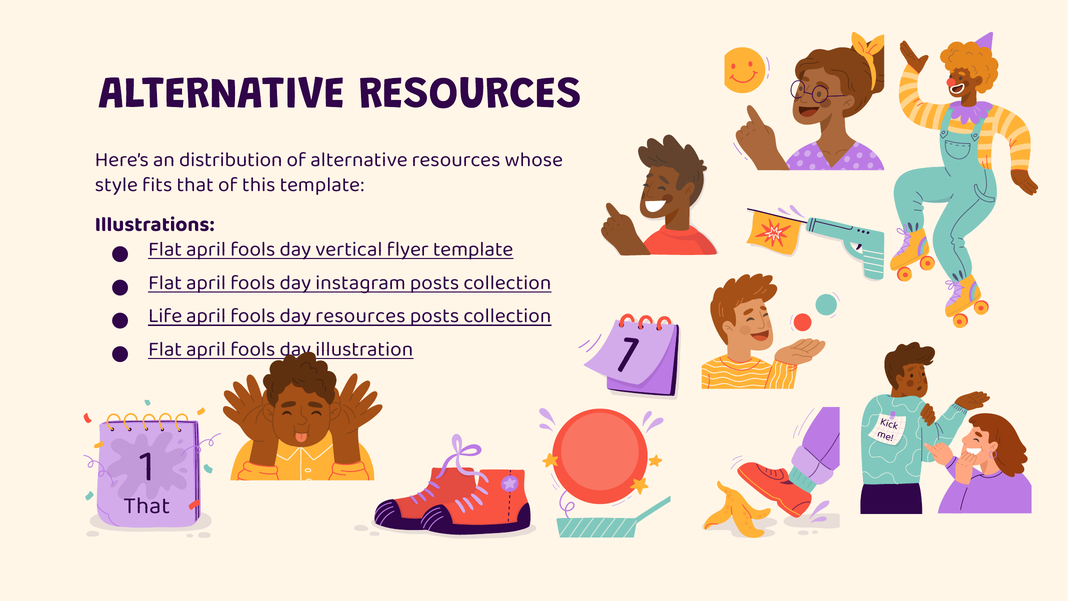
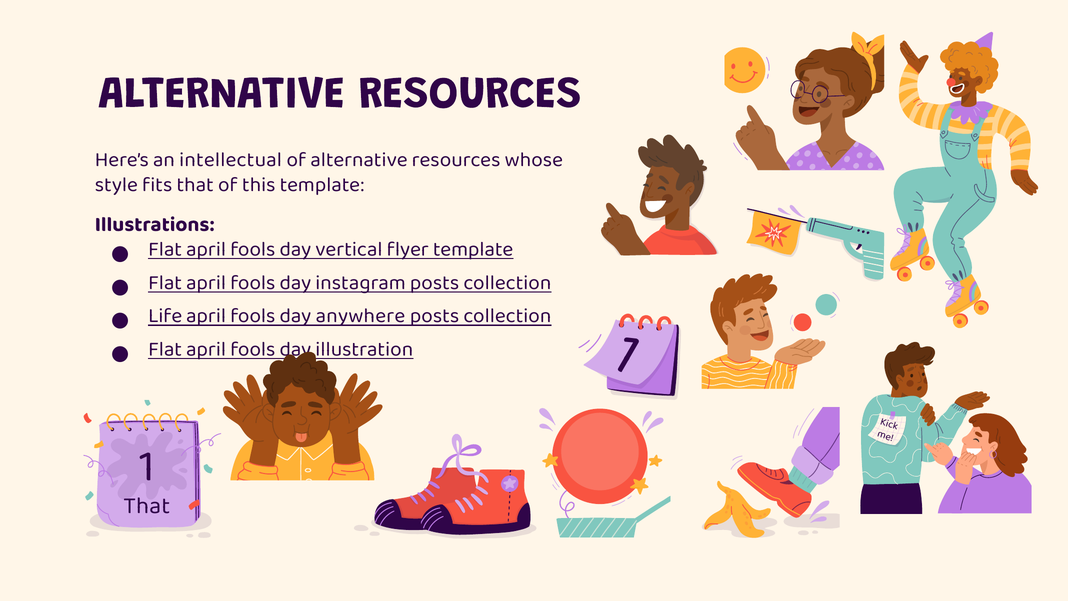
distribution: distribution -> intellectual (231, 159)
day resources: resources -> anywhere (360, 315)
